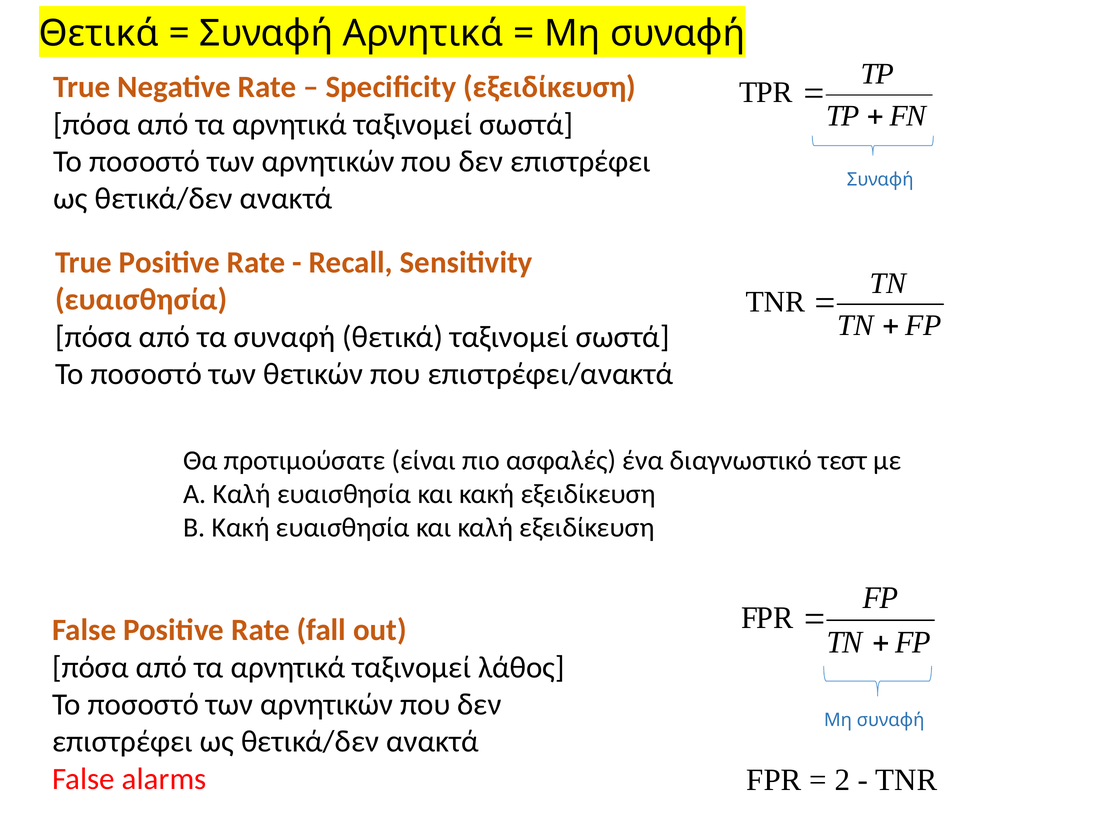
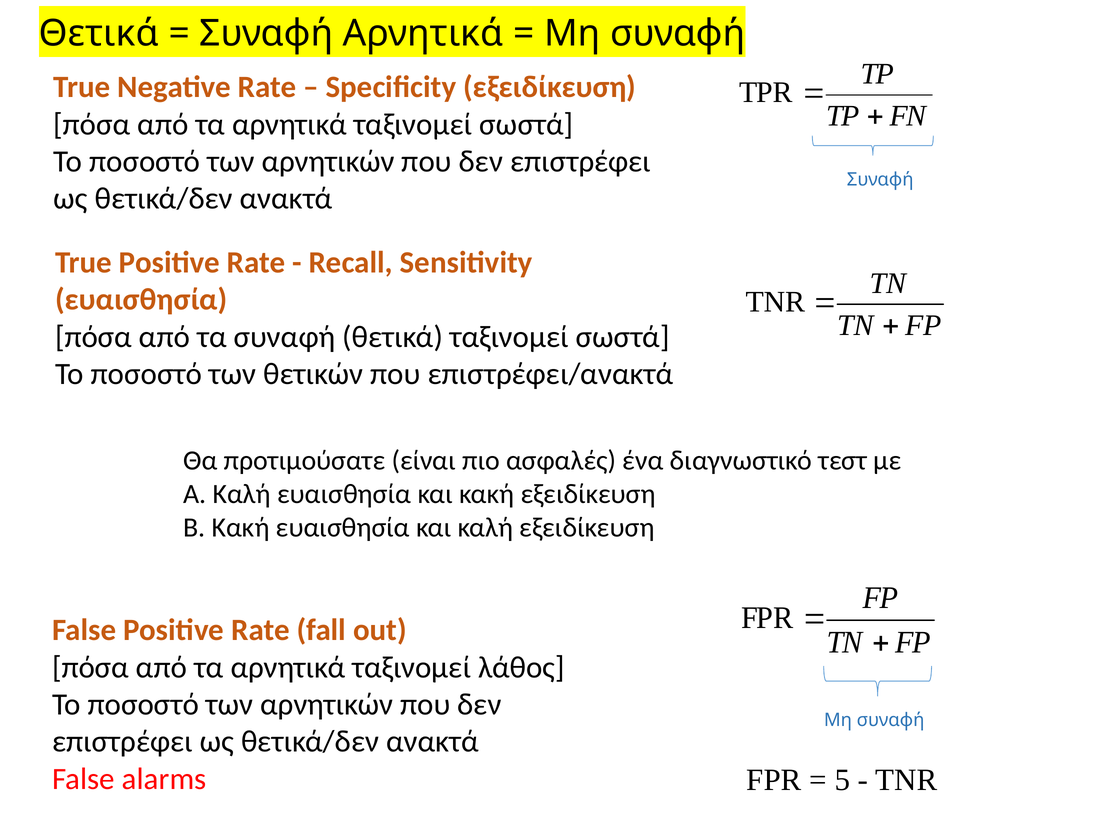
2: 2 -> 5 (842, 781)
